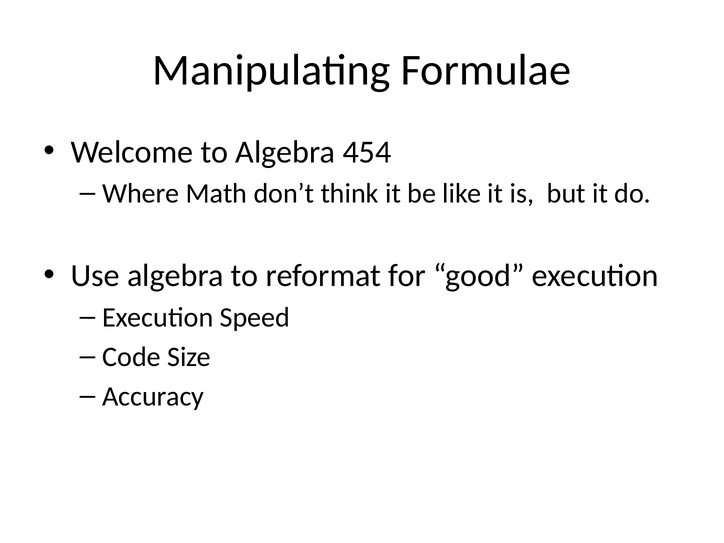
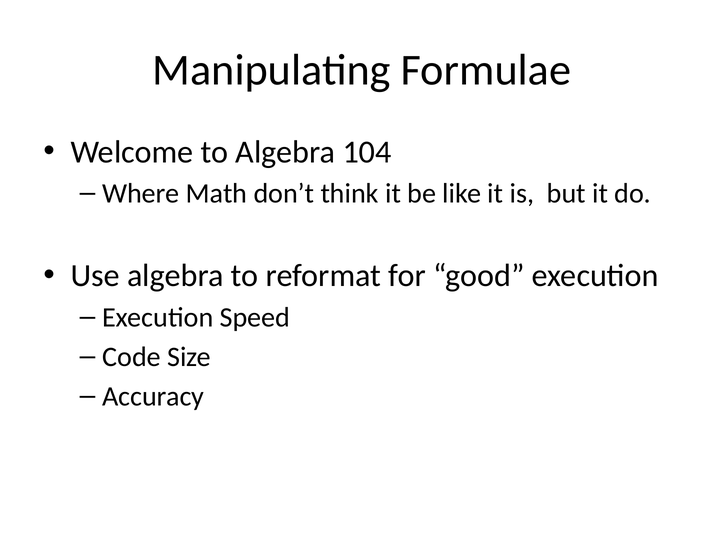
454: 454 -> 104 (367, 152)
